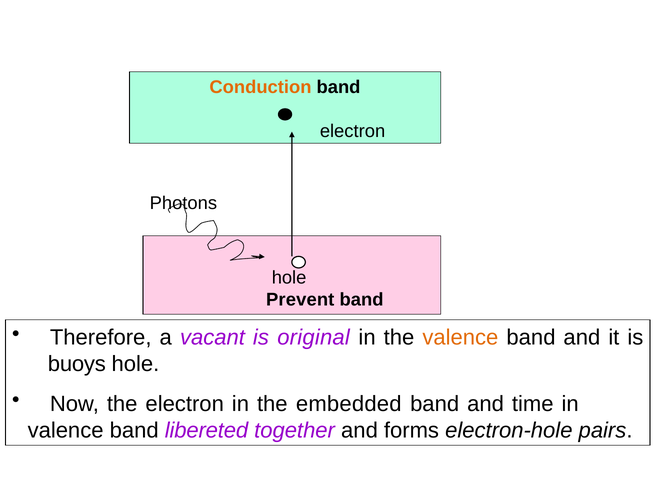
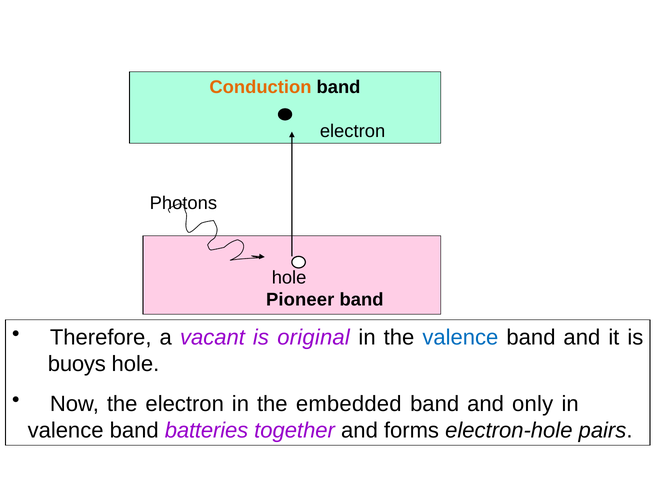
Prevent: Prevent -> Pioneer (300, 300)
valence colour: orange -> blue (460, 337)
time: time -> only (533, 404)
libereted: libereted -> batteries (206, 430)
